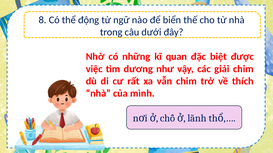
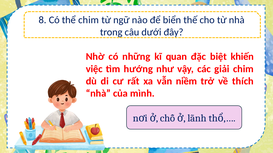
thể động: động -> chim (89, 20)
được: được -> khiến (242, 57)
dương: dương -> hướng (138, 69)
vẫn chim: chim -> niềm (186, 81)
